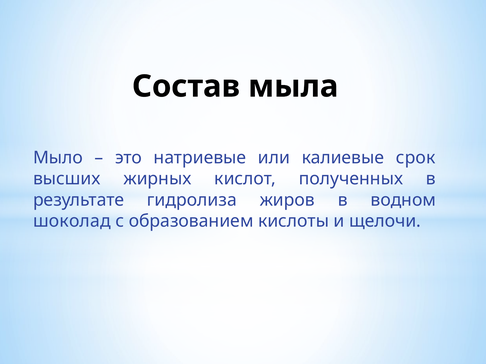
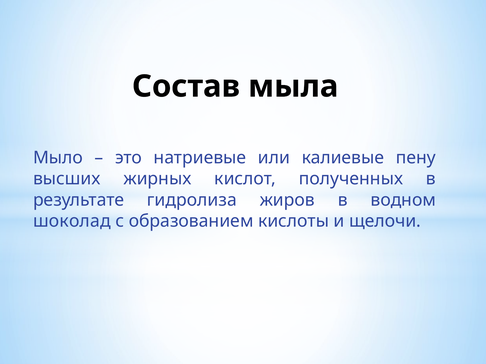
срок: срок -> пену (416, 158)
